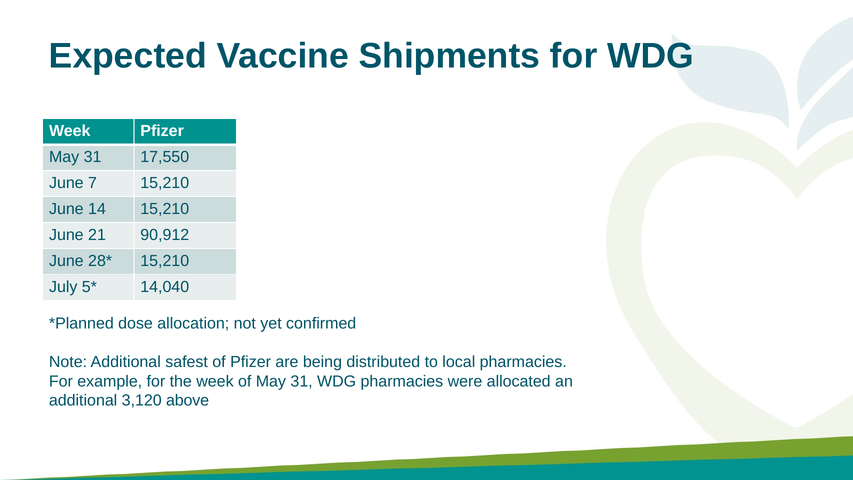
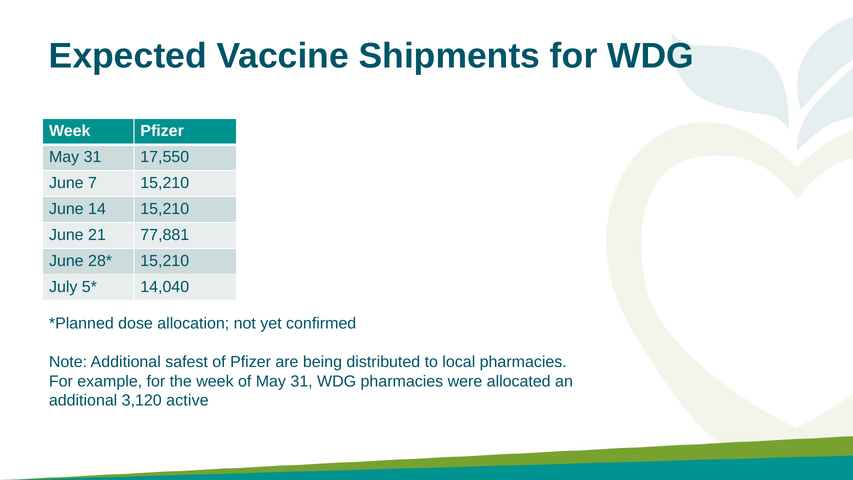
90,912: 90,912 -> 77,881 (165, 235)
above: above -> active (187, 400)
